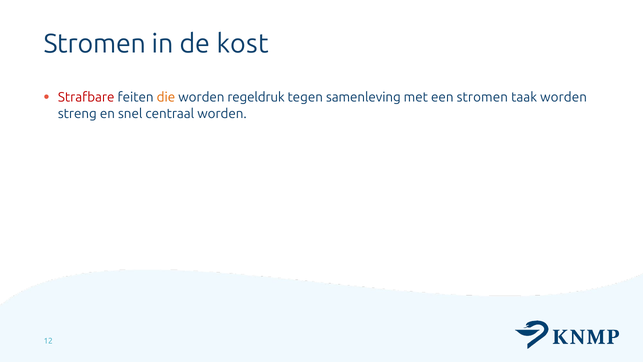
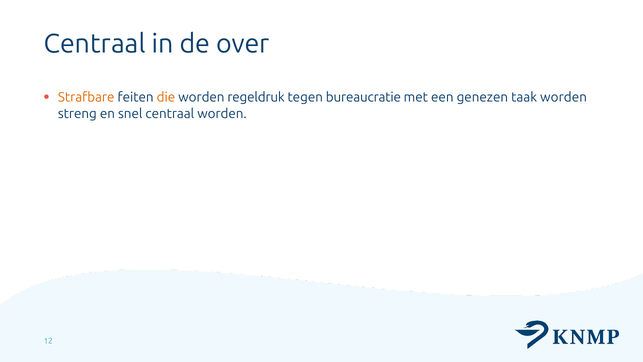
Stromen: Stromen -> Centraal (95, 44)
kost: kost -> over (243, 44)
Strafbare colour: red -> orange (86, 97)
samenleving: samenleving -> bureaucratie (363, 97)
een stromen: stromen -> genezen (482, 97)
